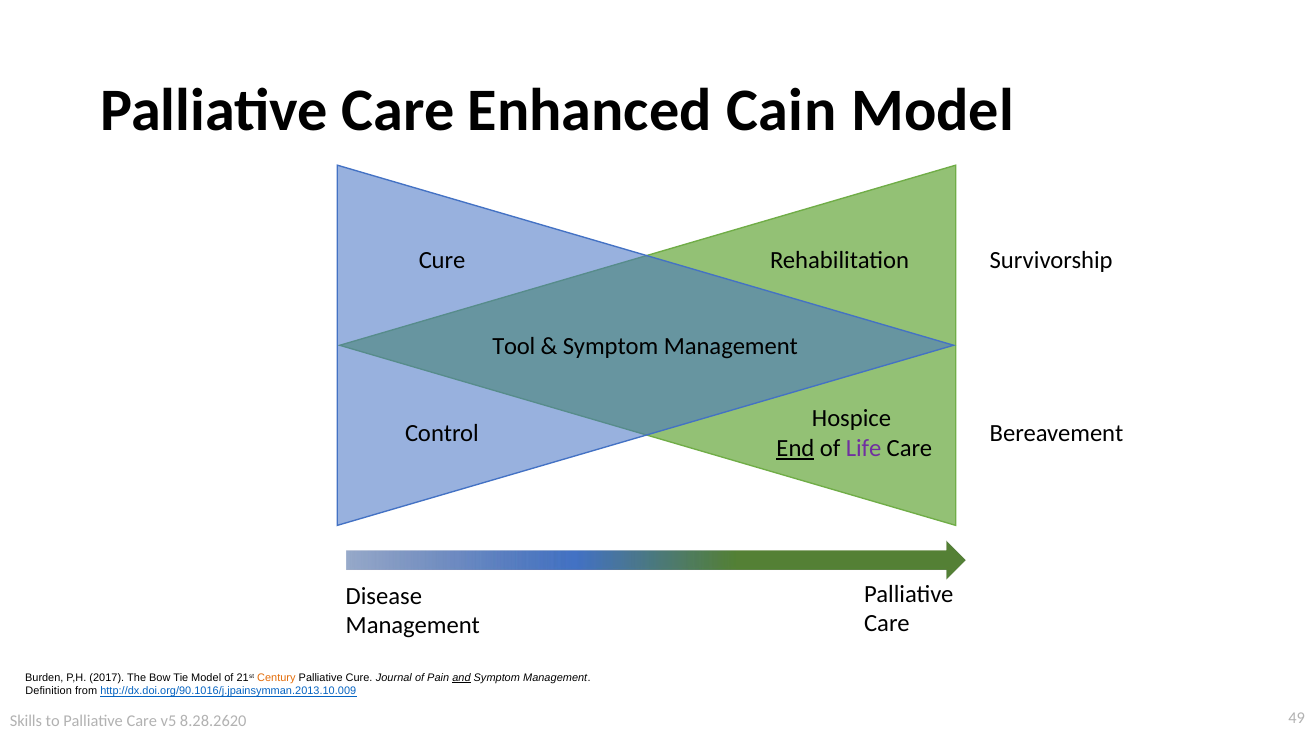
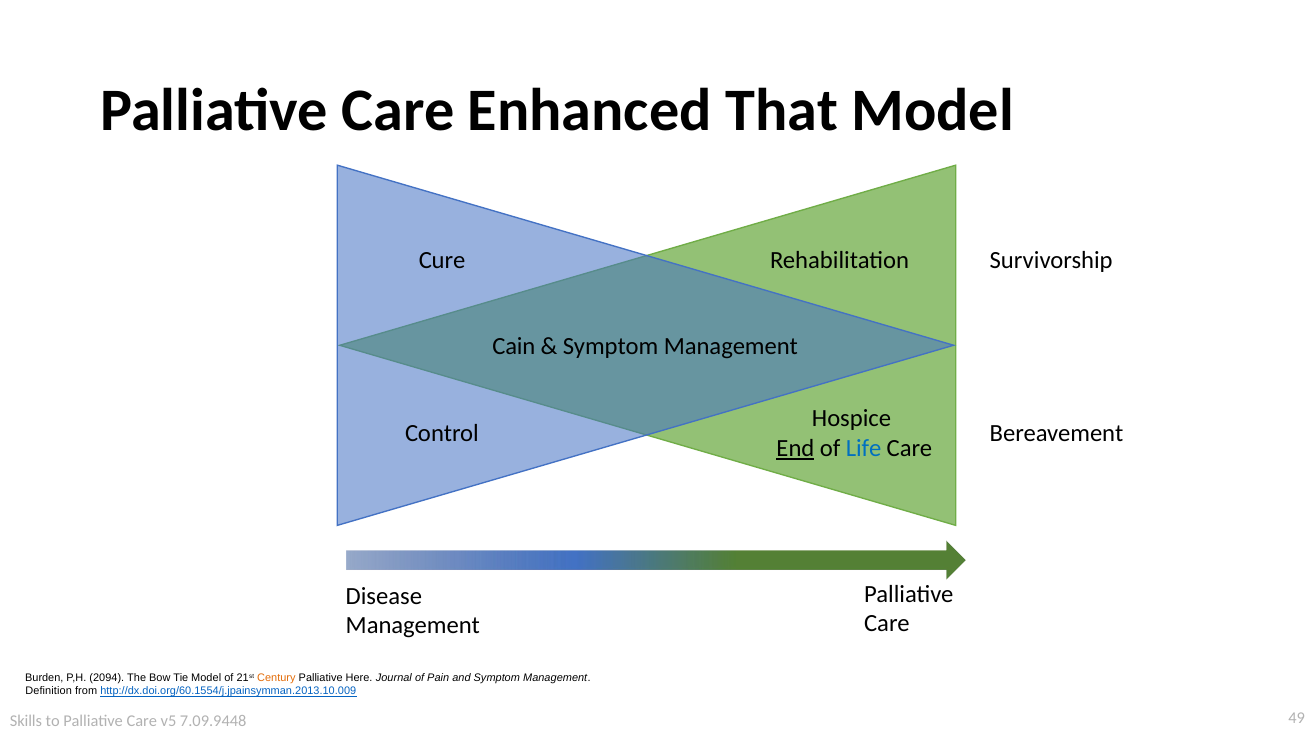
Cain: Cain -> That (782, 110)
Tool: Tool -> Cain (514, 346)
Life colour: purple -> blue (864, 448)
2017: 2017 -> 2094 (107, 678)
Palliative Cure: Cure -> Here (359, 678)
and underline: present -> none (461, 678)
http://dx.doi.org/90.1016/j.jpainsymman.2013.10.009: http://dx.doi.org/90.1016/j.jpainsymman.2013.10.009 -> http://dx.doi.org/60.1554/j.jpainsymman.2013.10.009 (228, 691)
8.28.2620: 8.28.2620 -> 7.09.9448 (213, 720)
